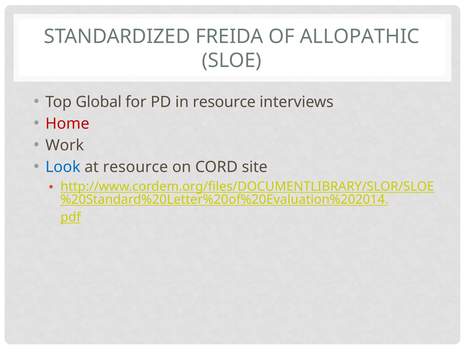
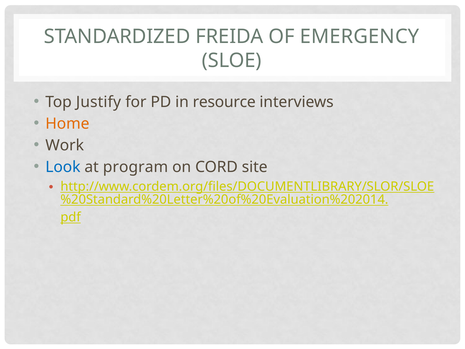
ALLOPATHIC: ALLOPATHIC -> EMERGENCY (360, 37)
Global: Global -> Justify (99, 102)
Home colour: red -> orange (67, 124)
at resource: resource -> program (135, 167)
